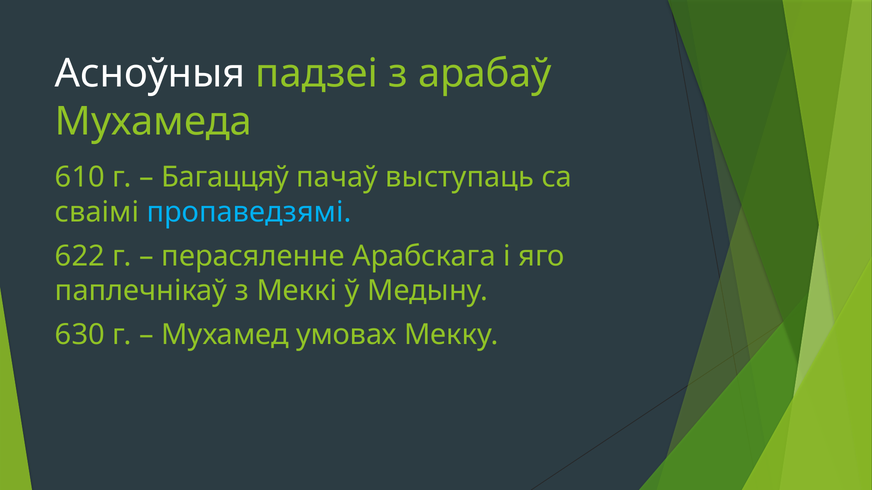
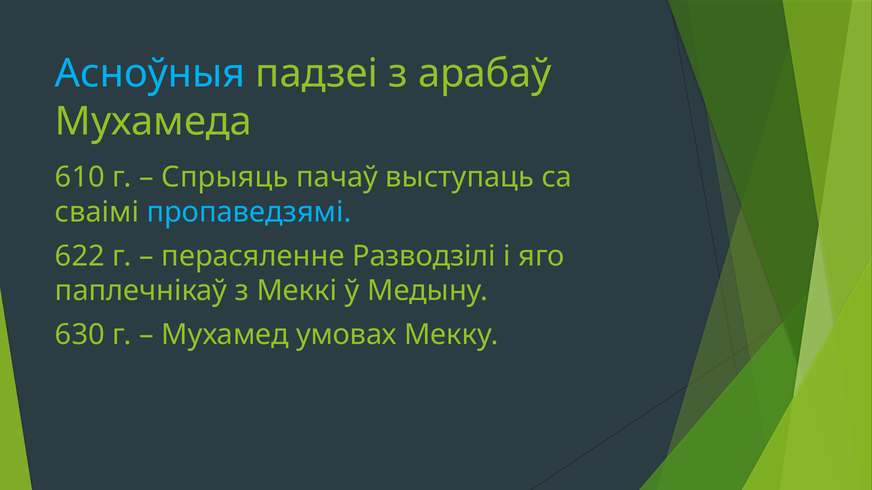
Асноўныя colour: white -> light blue (150, 74)
Багаццяў: Багаццяў -> Спрыяць (225, 177)
Арабскага: Арабскага -> Разводзілі (424, 256)
